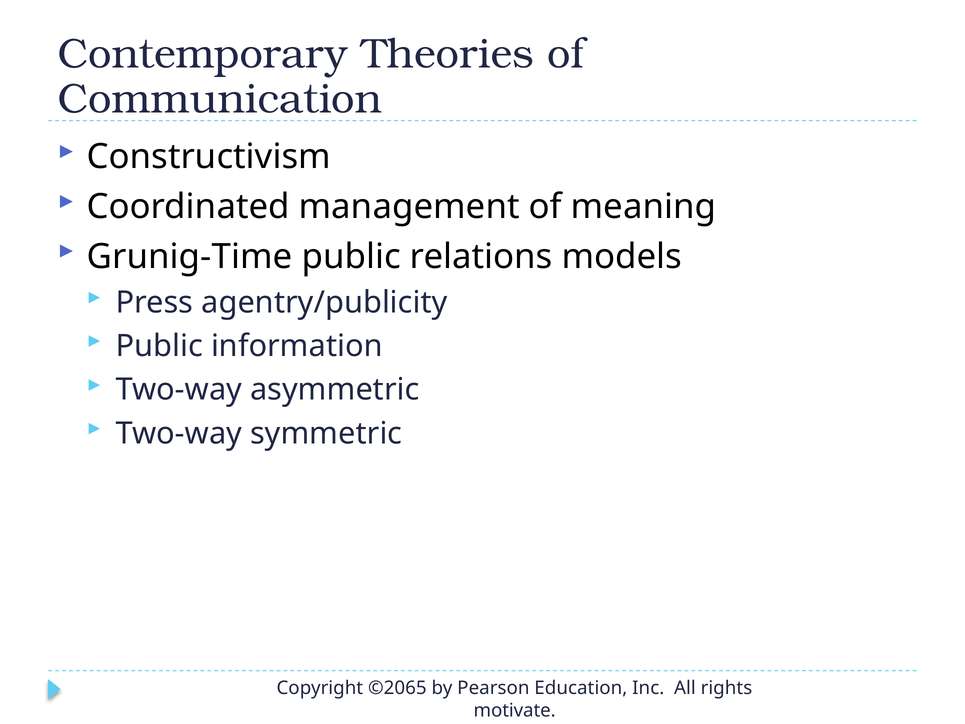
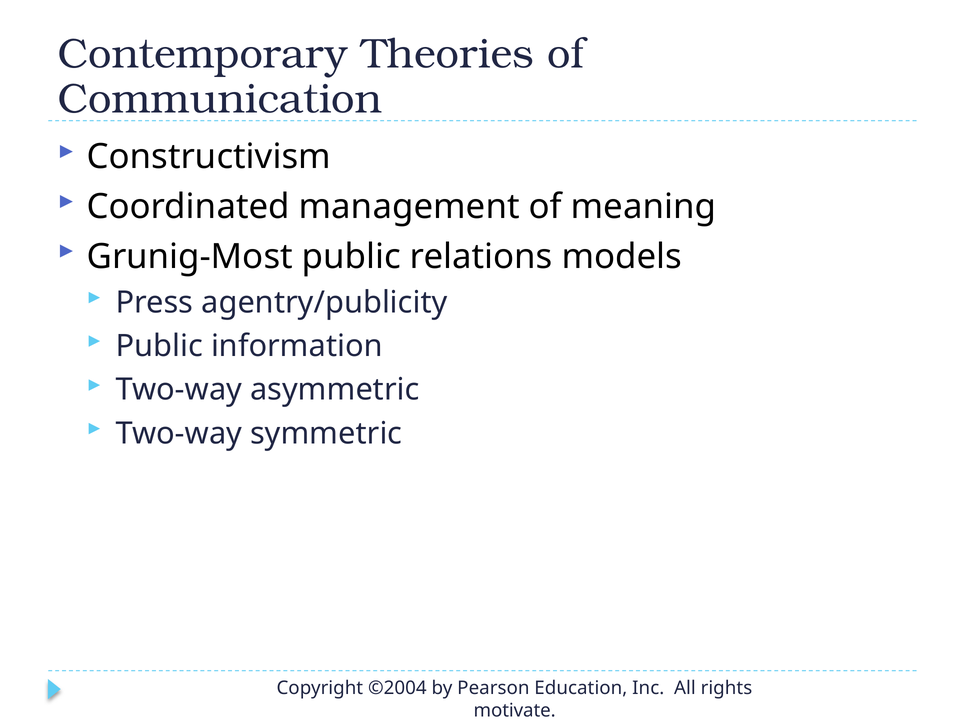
Grunig-Time: Grunig-Time -> Grunig-Most (190, 256)
©2065: ©2065 -> ©2004 (397, 688)
